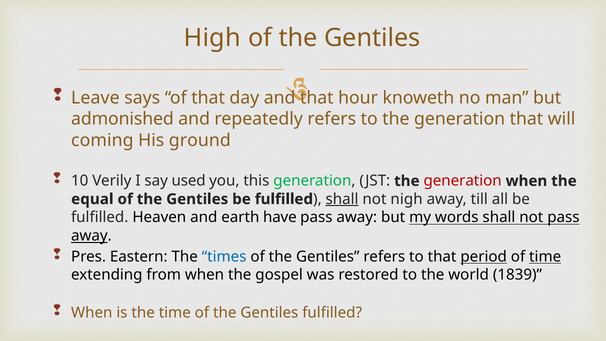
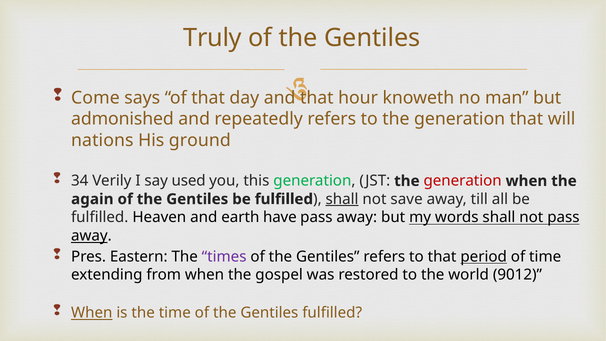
High: High -> Truly (213, 38)
Leave: Leave -> Come (95, 98)
coming: coming -> nations (102, 140)
10: 10 -> 34 (80, 181)
equal: equal -> again (92, 199)
nigh: nigh -> save (407, 199)
times colour: blue -> purple (224, 257)
time underline: present -> none (545, 257)
1839: 1839 -> 9012 (517, 275)
When underline: none -> present (92, 313)
